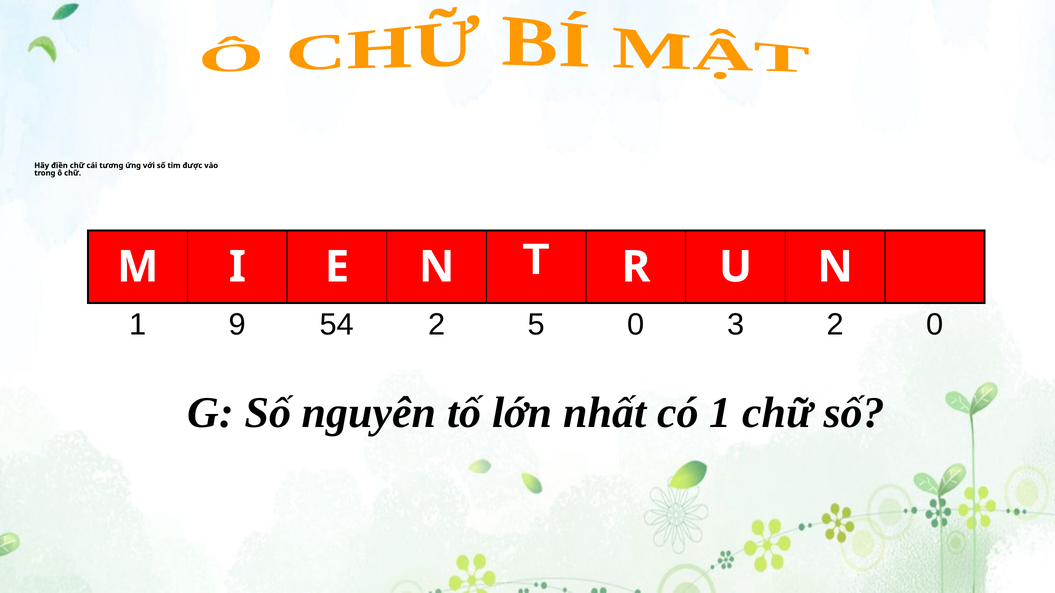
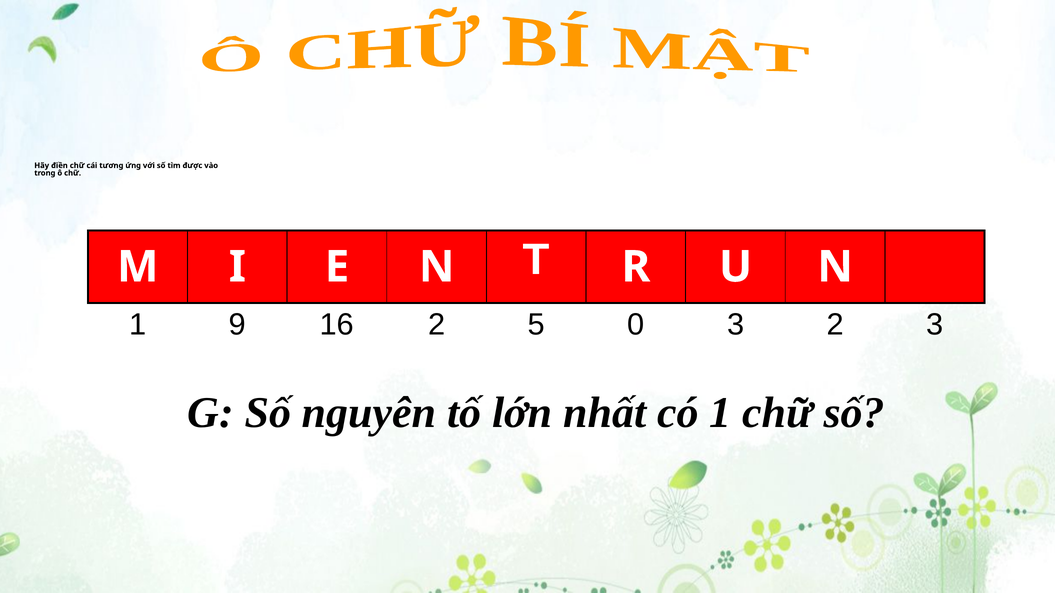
54: 54 -> 16 (337, 325)
2 0: 0 -> 3 (935, 325)
